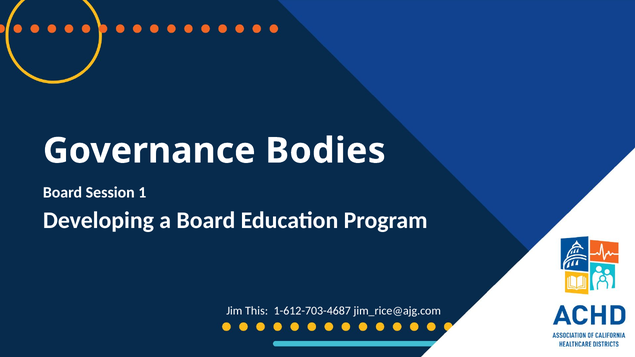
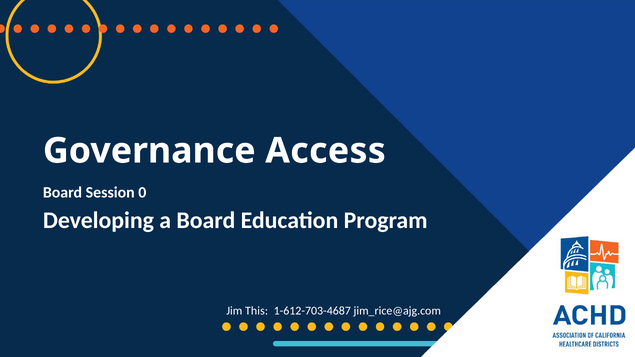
Bodies: Bodies -> Access (325, 151)
1: 1 -> 0 (142, 193)
